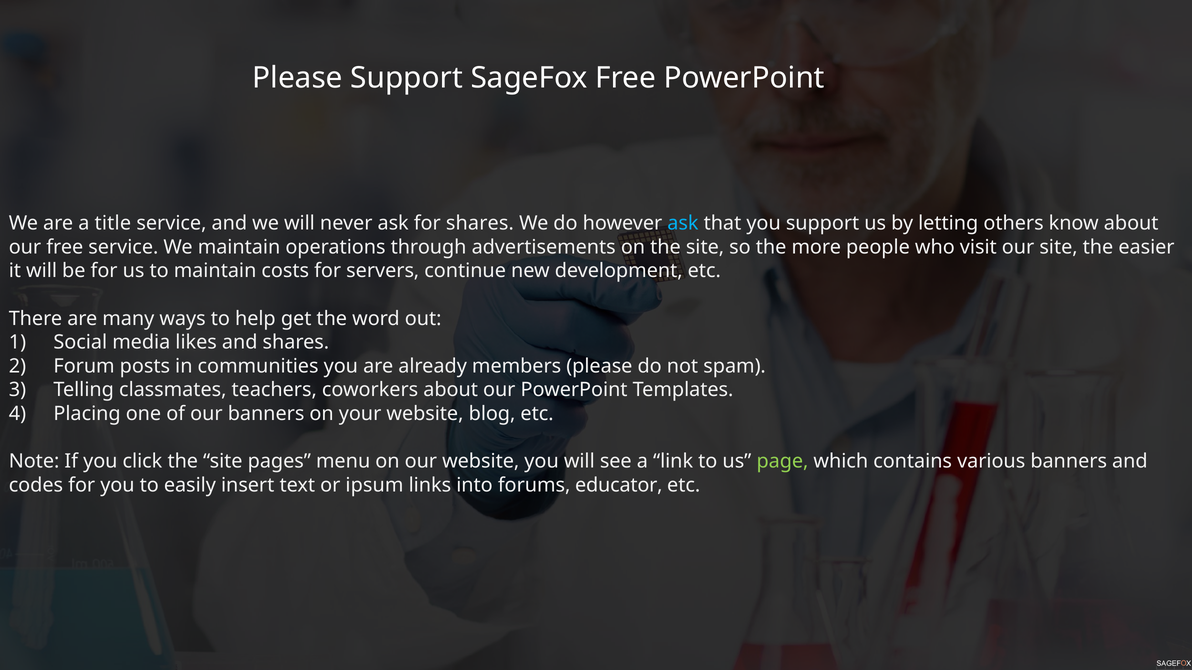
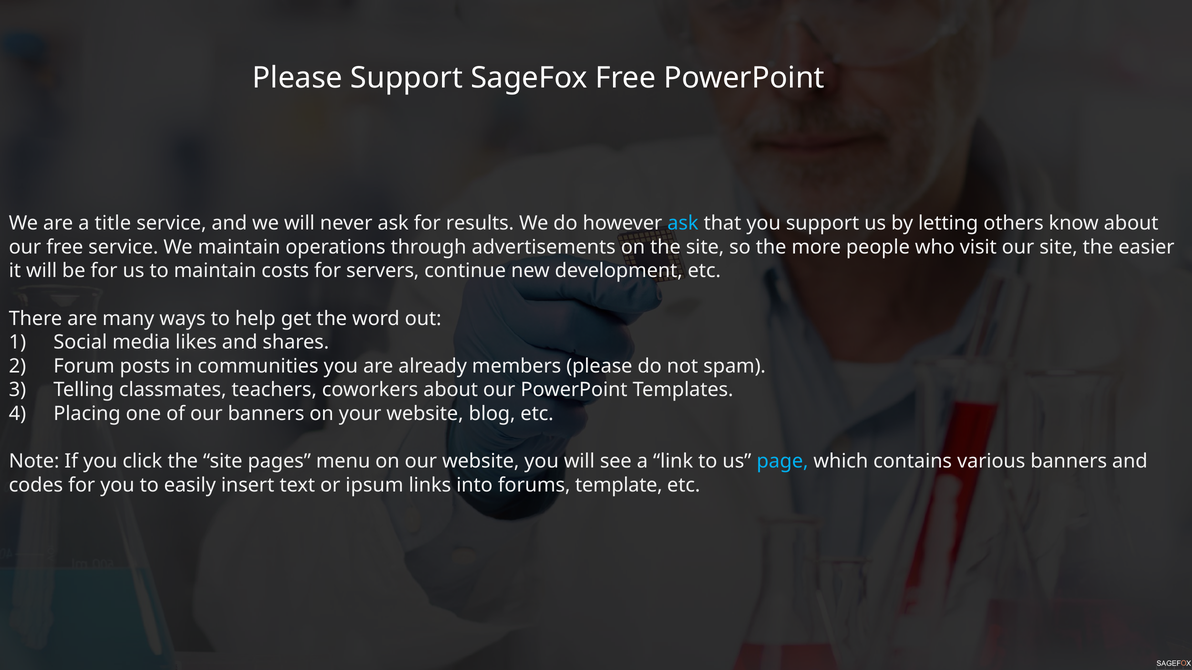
for shares: shares -> results (480, 223)
page colour: light green -> light blue (782, 462)
educator: educator -> template (619, 486)
